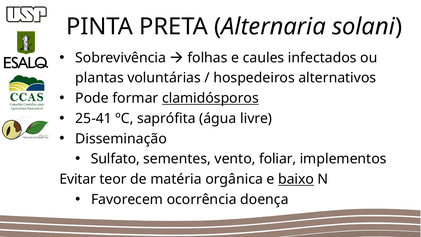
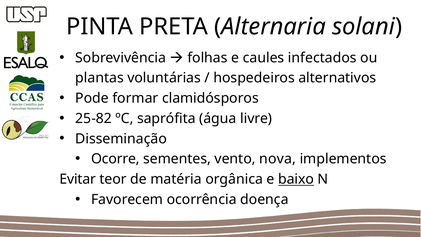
clamidósporos underline: present -> none (210, 98)
25-41: 25-41 -> 25-82 (94, 118)
Sulfato: Sulfato -> Ocorre (115, 159)
foliar: foliar -> nova (278, 159)
